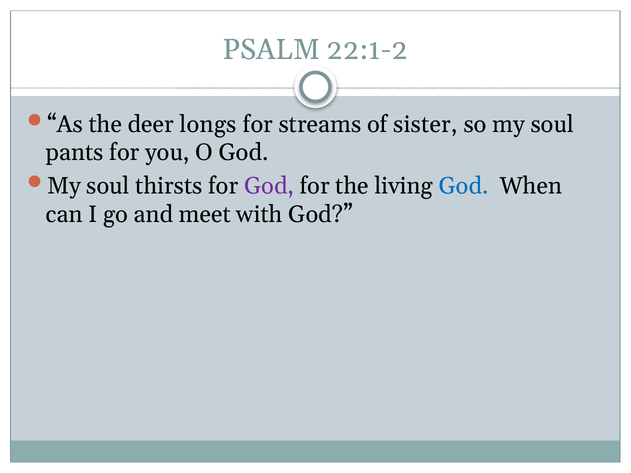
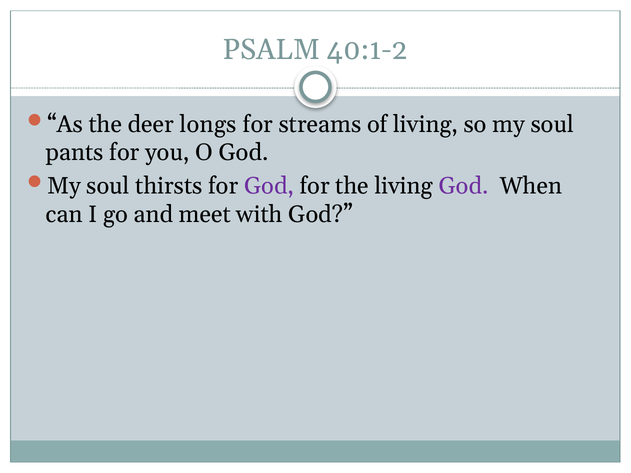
22:1-2: 22:1-2 -> 40:1-2 (368, 50)
of sister: sister -> living (426, 124)
God colour: blue -> purple (464, 186)
